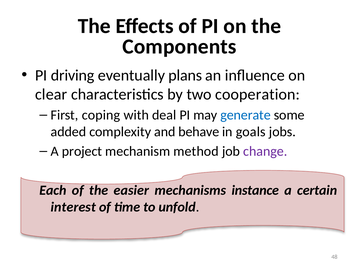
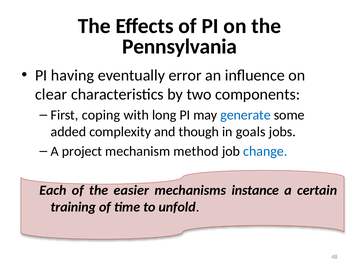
Components: Components -> Pennsylvania (180, 47)
driving: driving -> having (73, 75)
plans: plans -> error (185, 75)
cooperation: cooperation -> components (258, 94)
deal: deal -> long (164, 115)
behave: behave -> though (199, 132)
change colour: purple -> blue (265, 151)
interest: interest -> training (73, 207)
